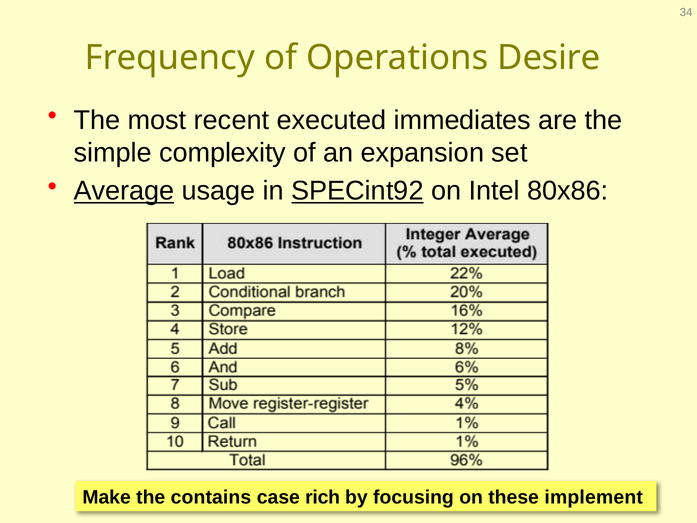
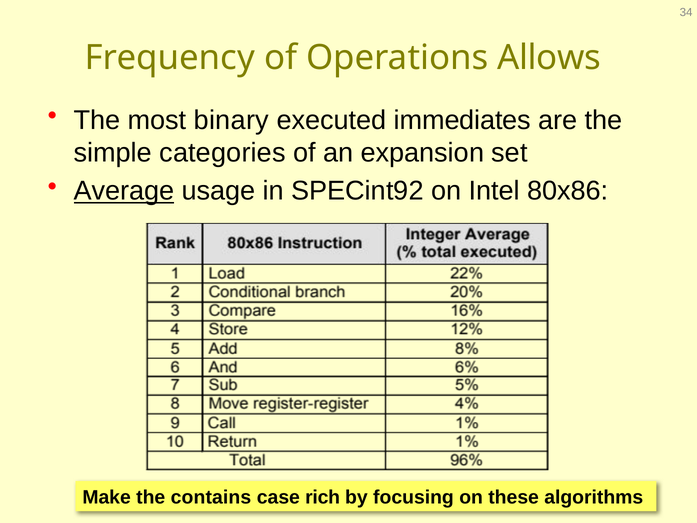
Desire: Desire -> Allows (549, 58)
recent: recent -> binary (231, 120)
complexity: complexity -> categories (223, 153)
SPECint92 underline: present -> none (357, 191)
implement: implement -> algorithms (594, 497)
